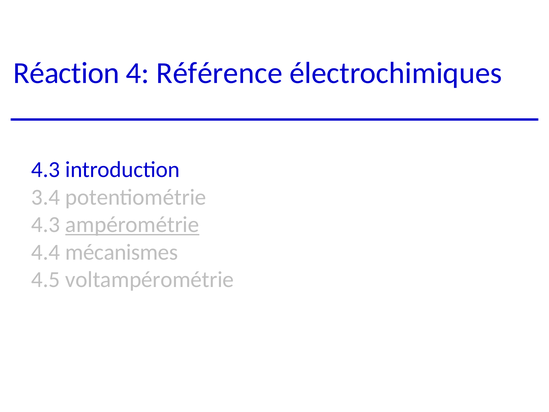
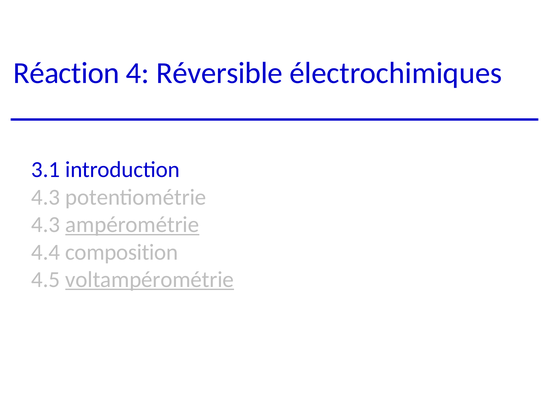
Référence: Référence -> Réversible (219, 73)
4.3: 4.3 -> 3.1 (46, 170)
3.4: 3.4 -> 4.3 (46, 197)
mécanismes: mécanismes -> composition (122, 252)
voltampérométrie underline: none -> present (150, 279)
